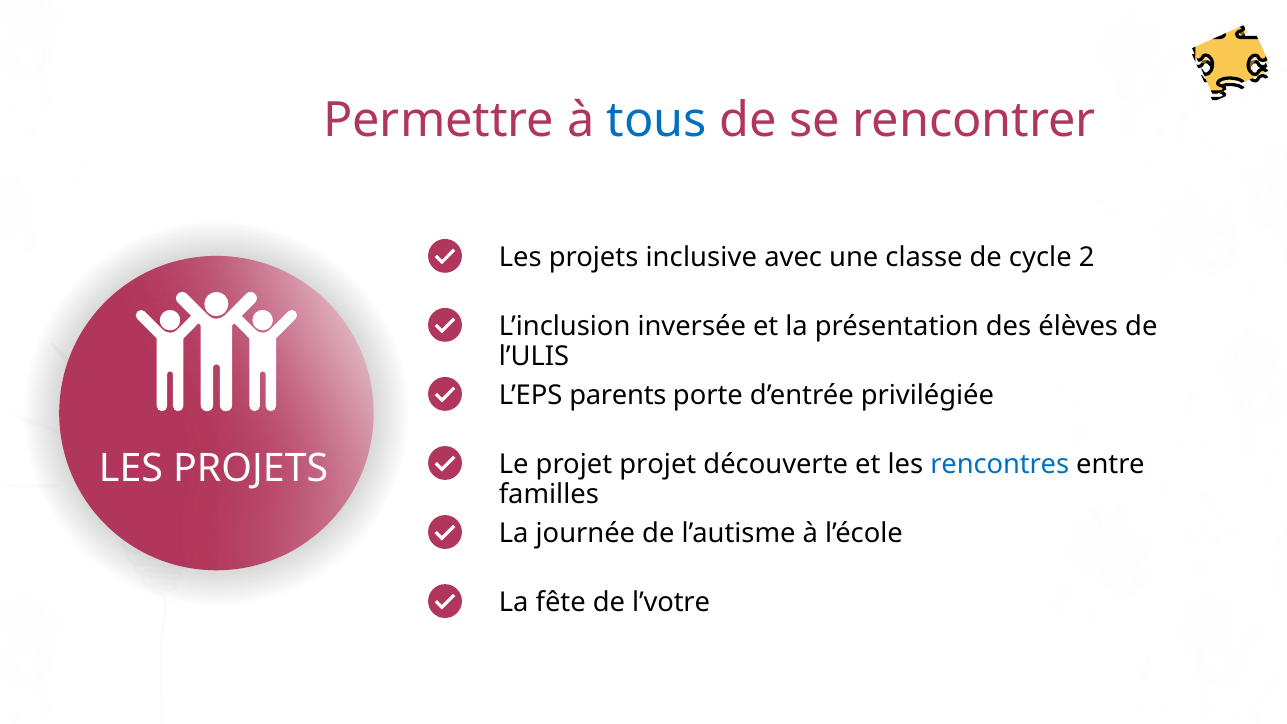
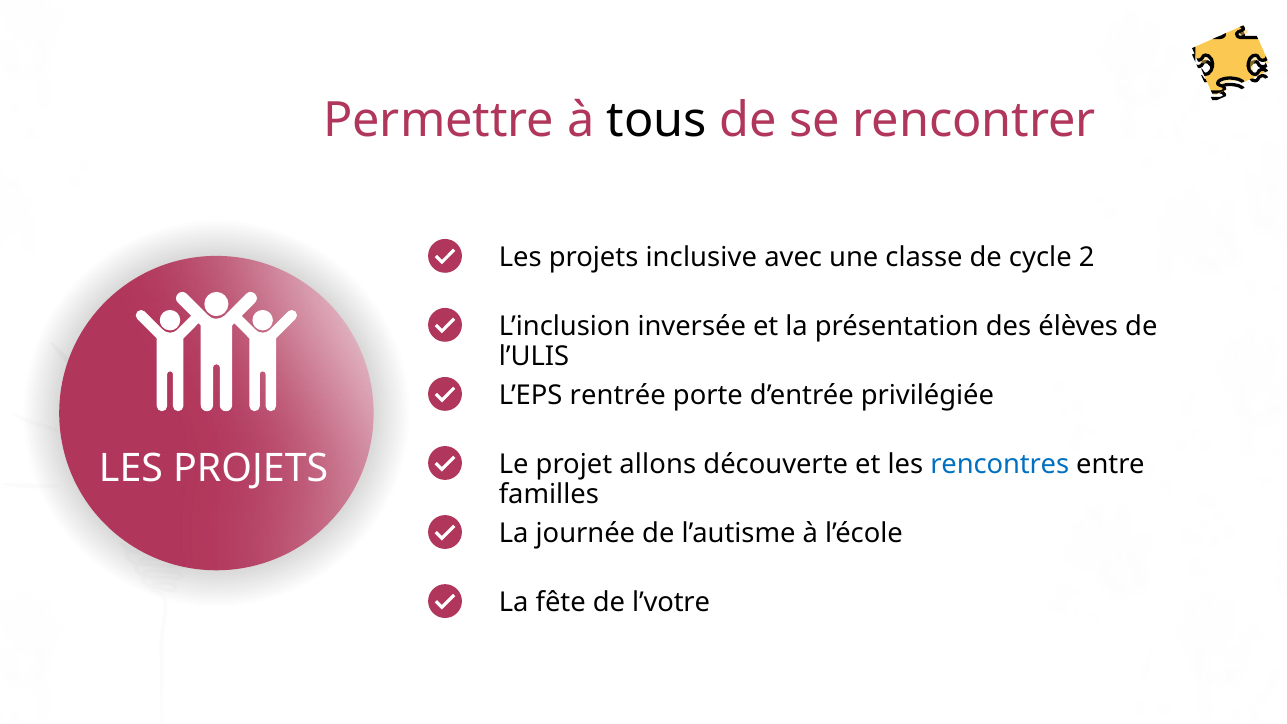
tous colour: blue -> black (657, 121)
parents: parents -> rentrée (618, 395)
projet projet: projet -> allons (658, 465)
